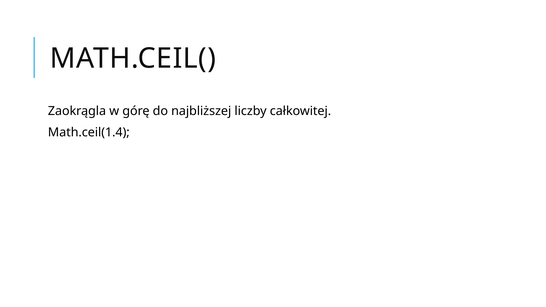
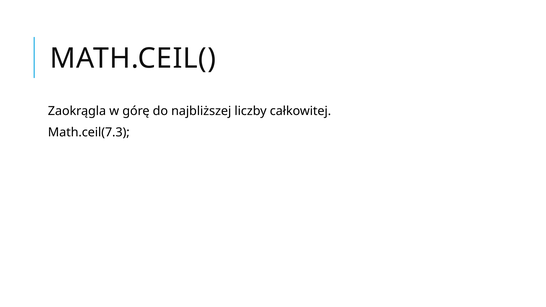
Math.ceil(1.4: Math.ceil(1.4 -> Math.ceil(7.3 (89, 133)
